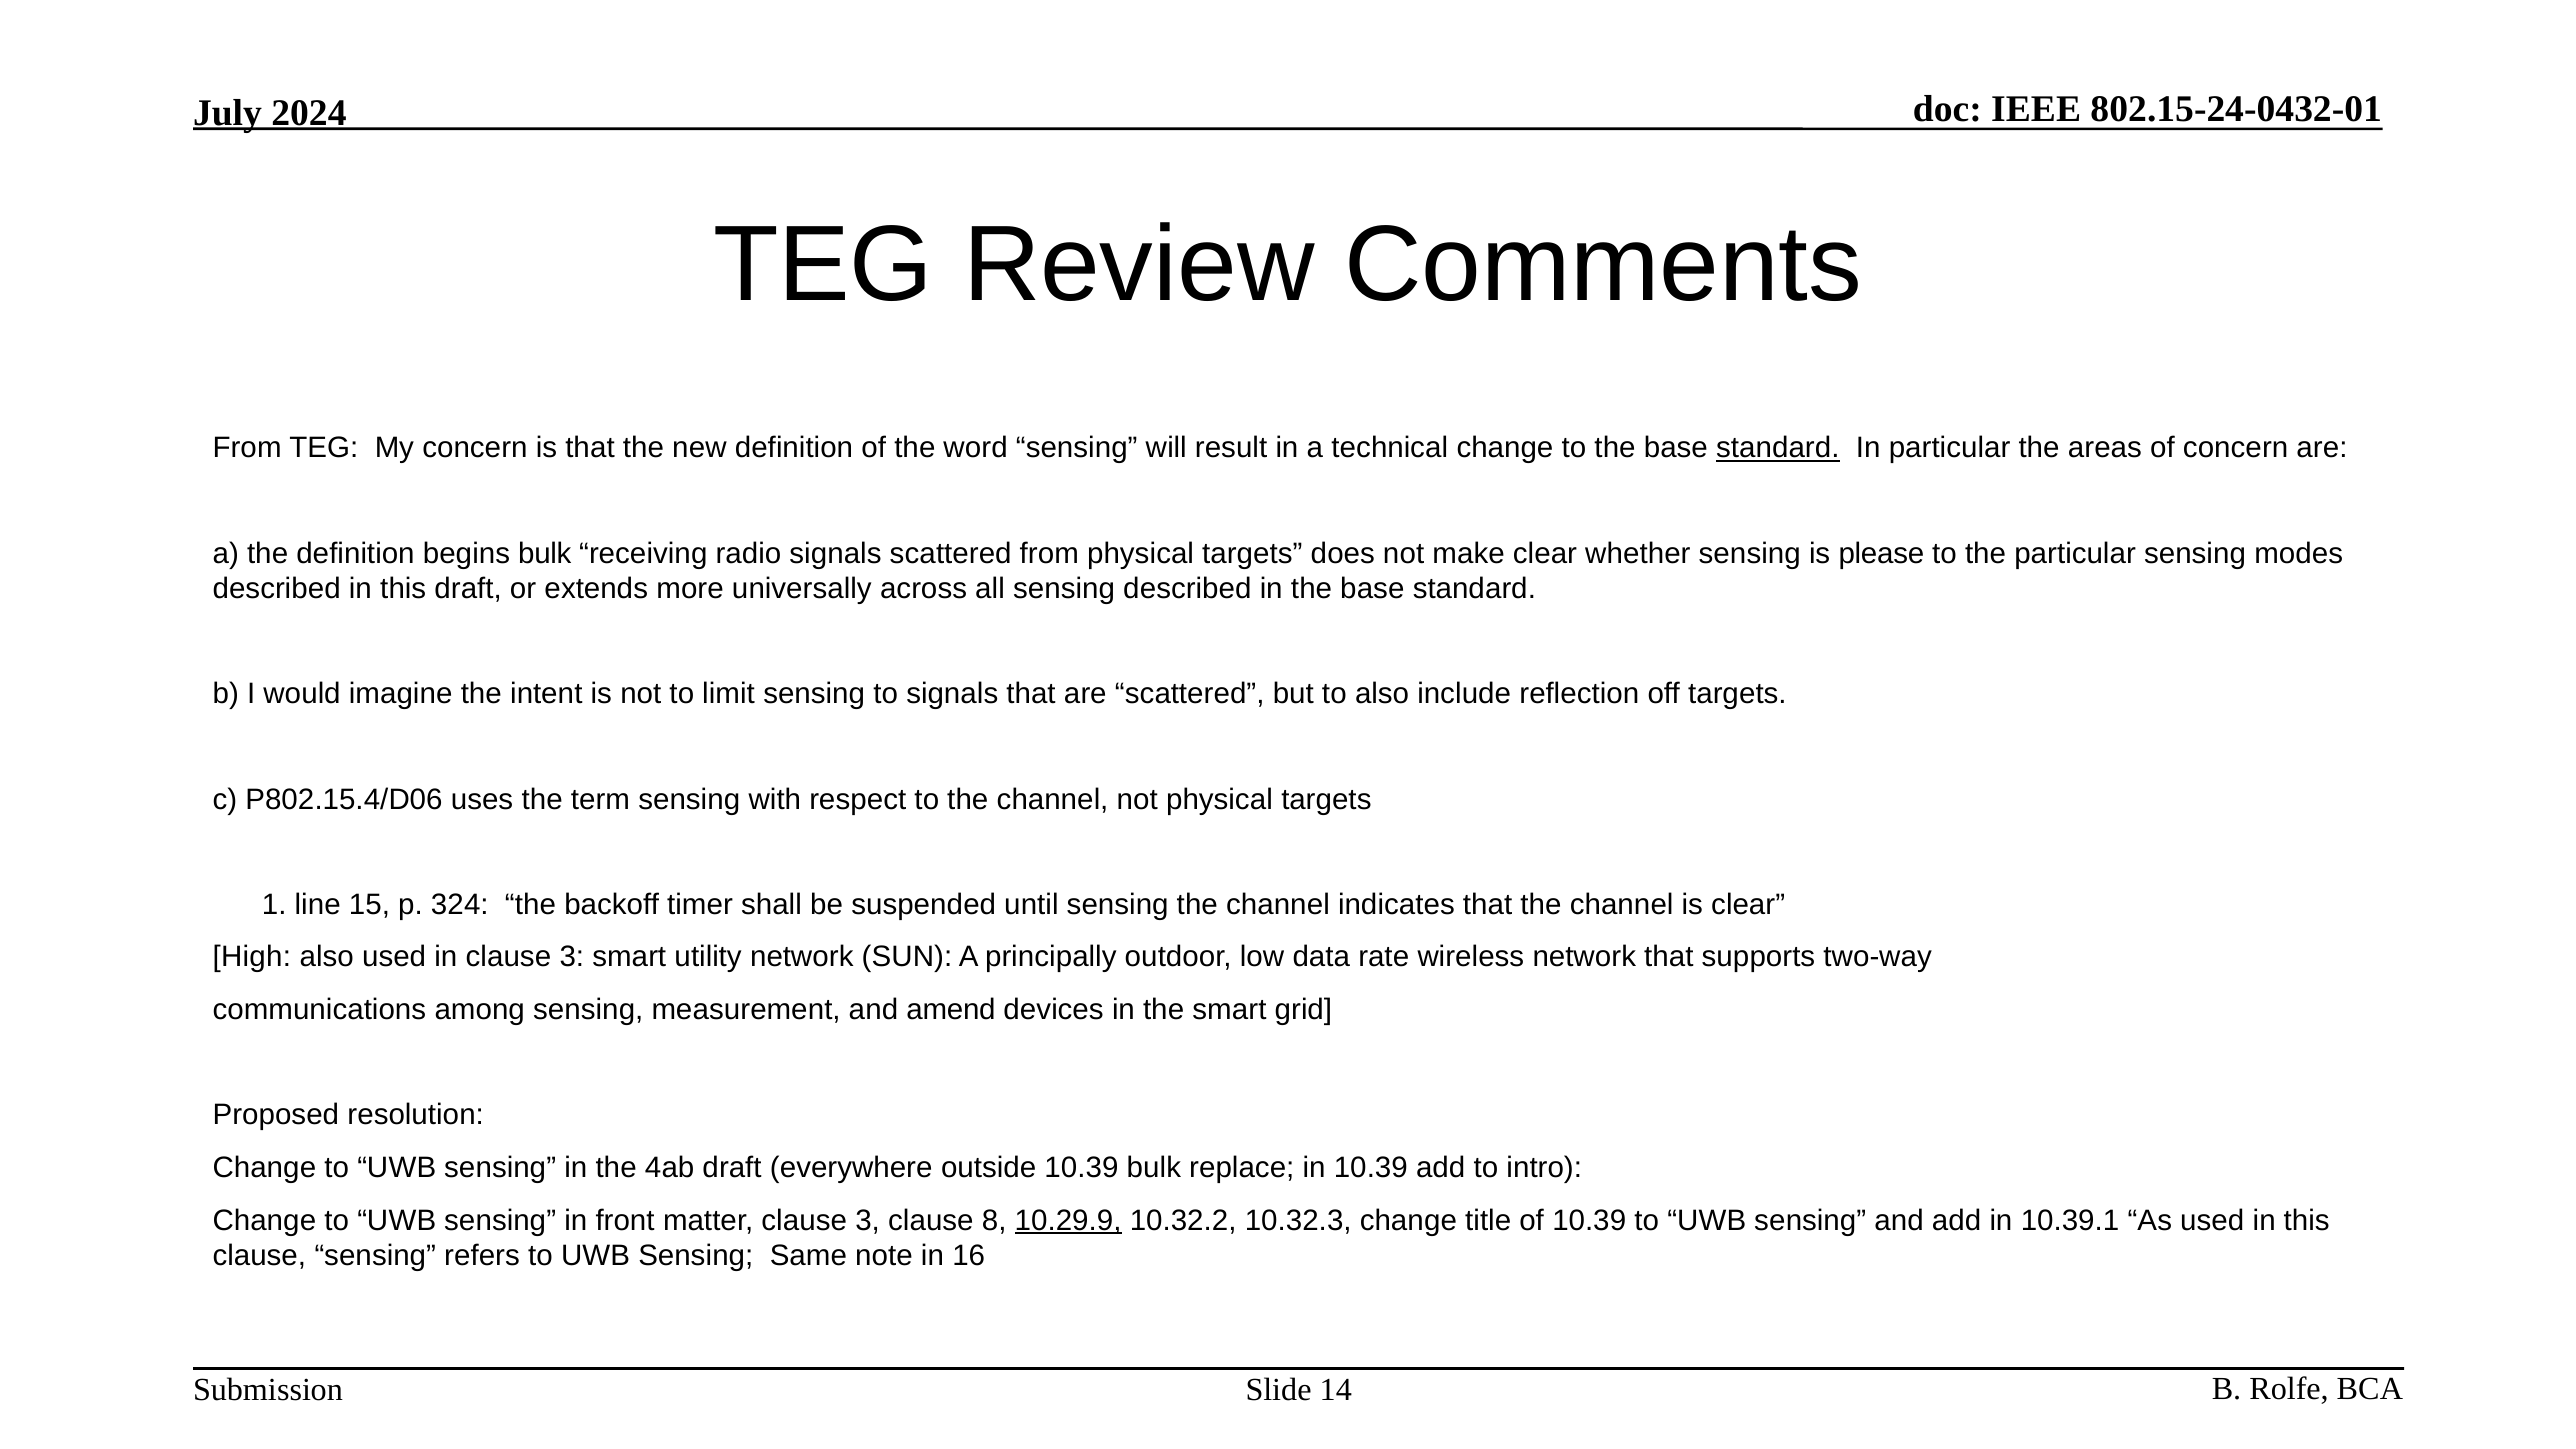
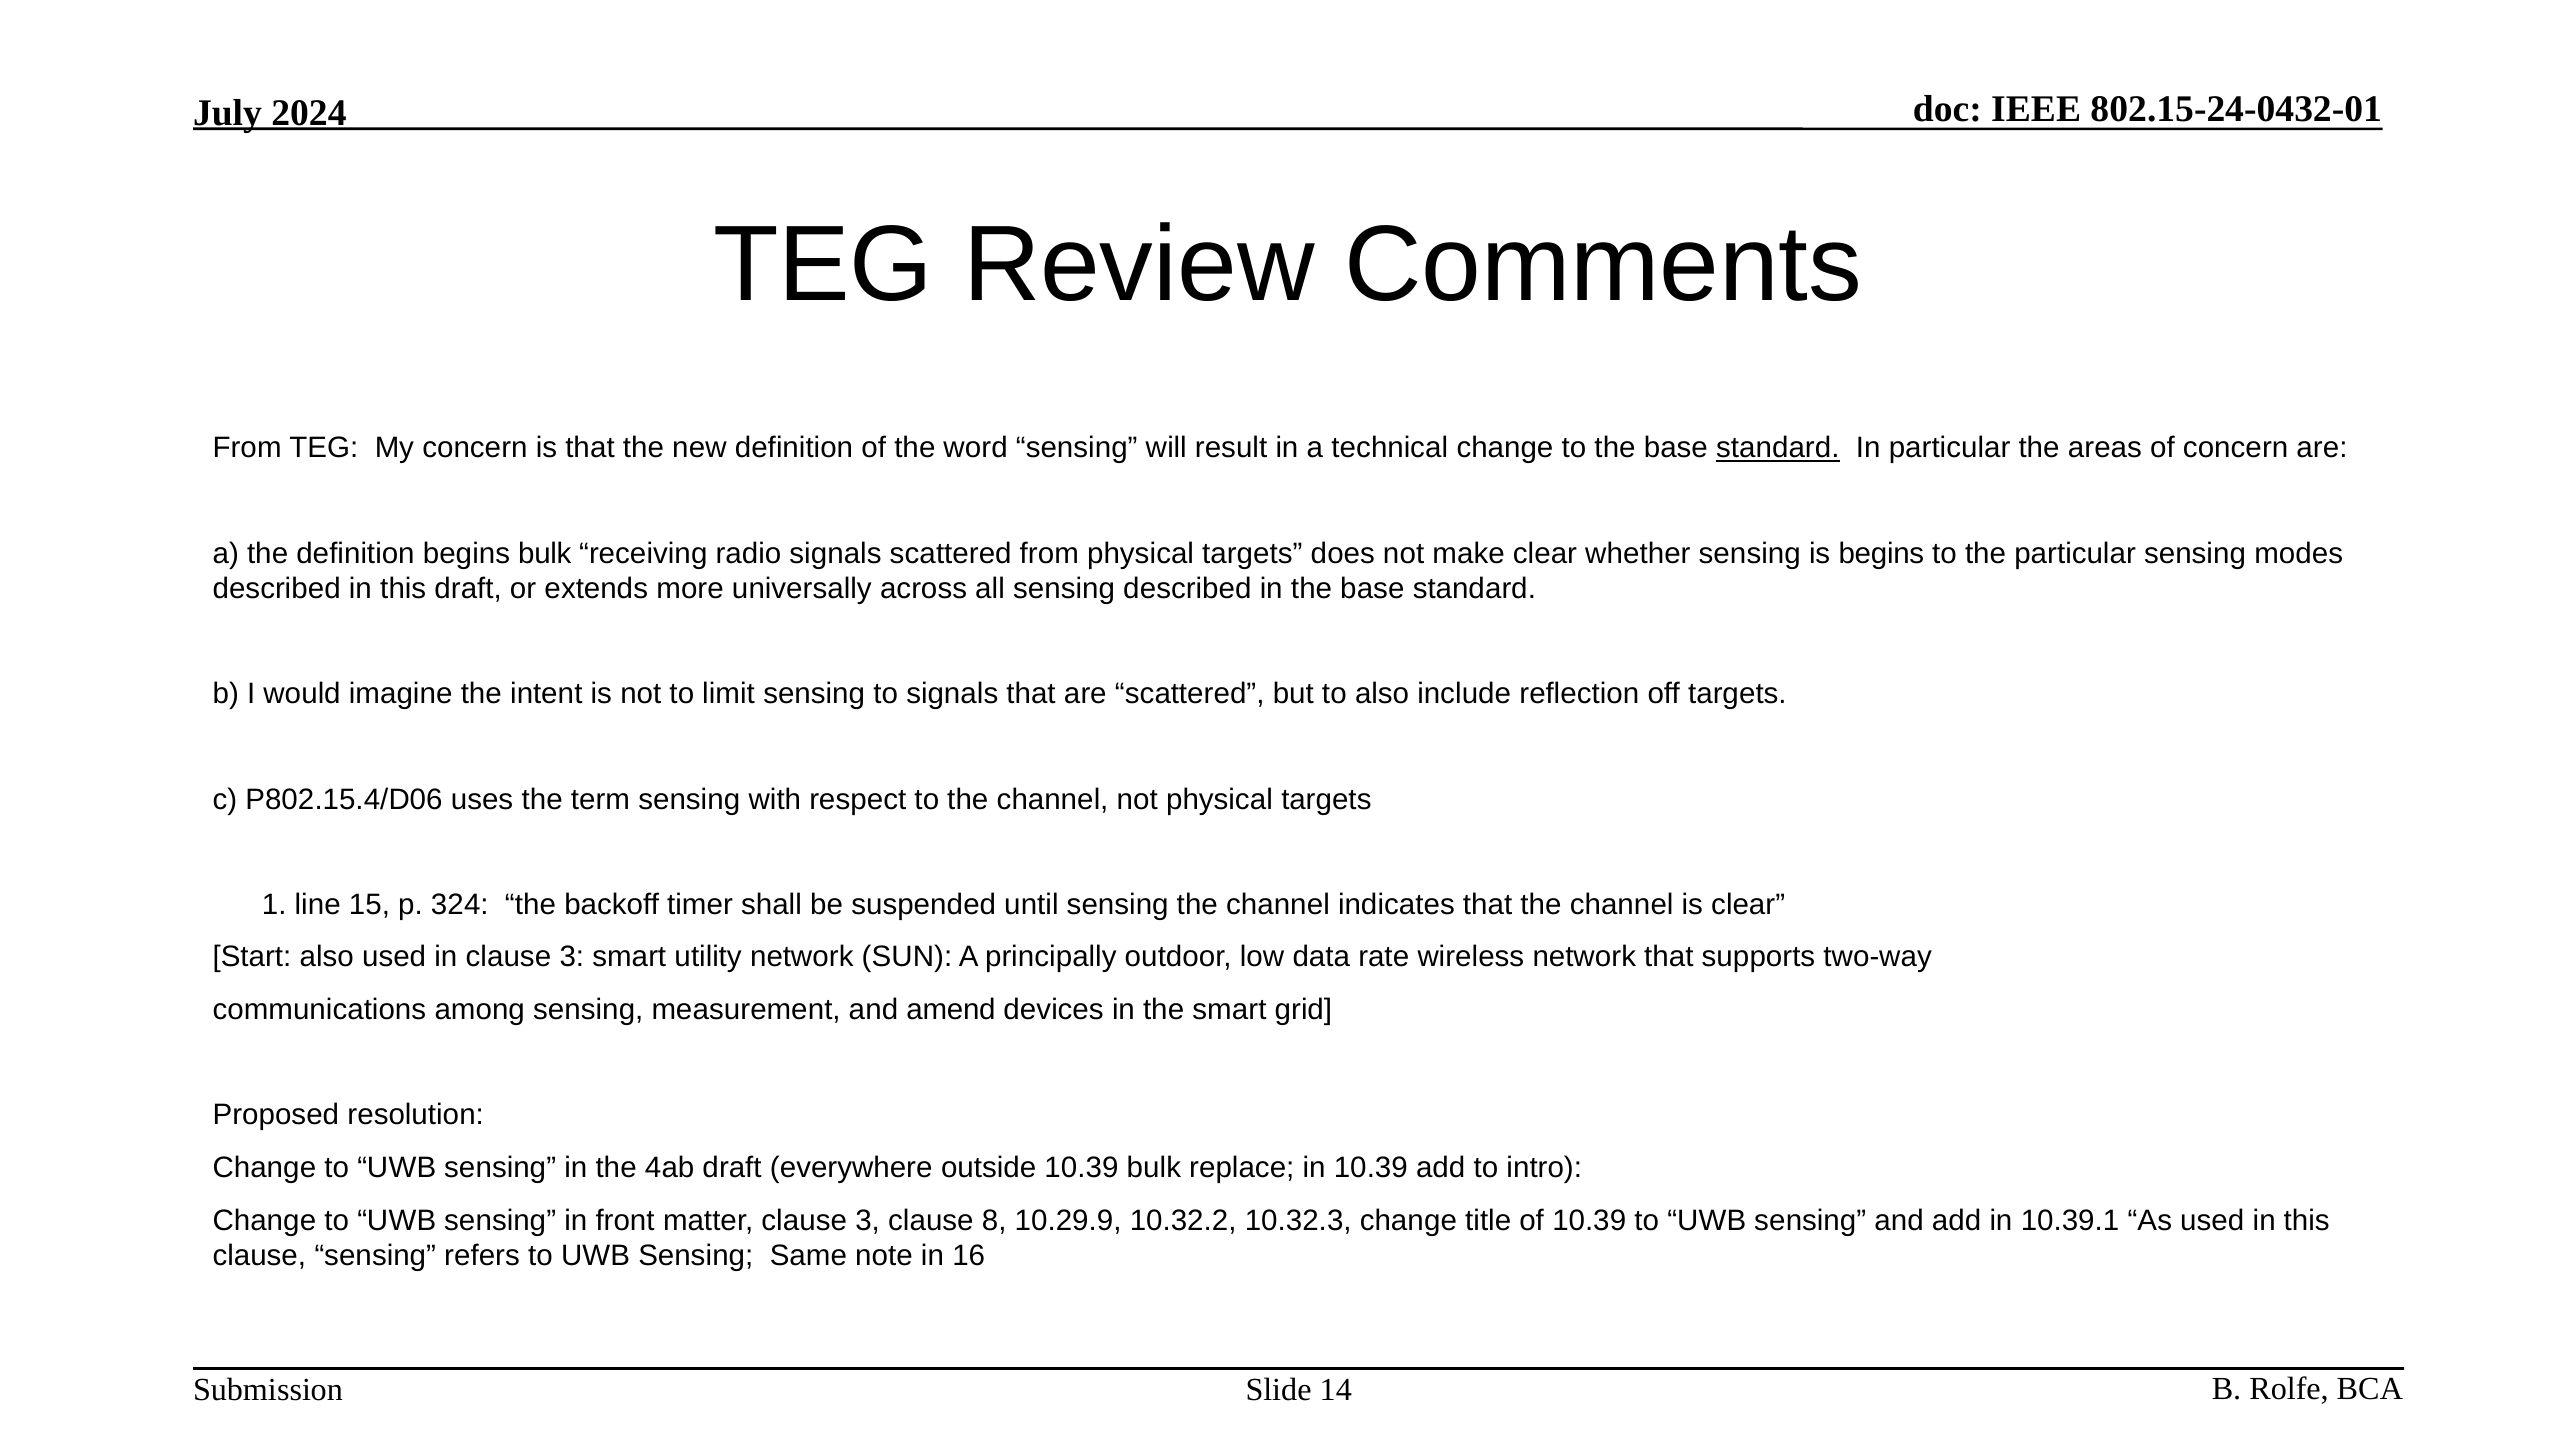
is please: please -> begins (1881, 553)
High: High -> Start (252, 957)
10.29.9 underline: present -> none (1068, 1220)
